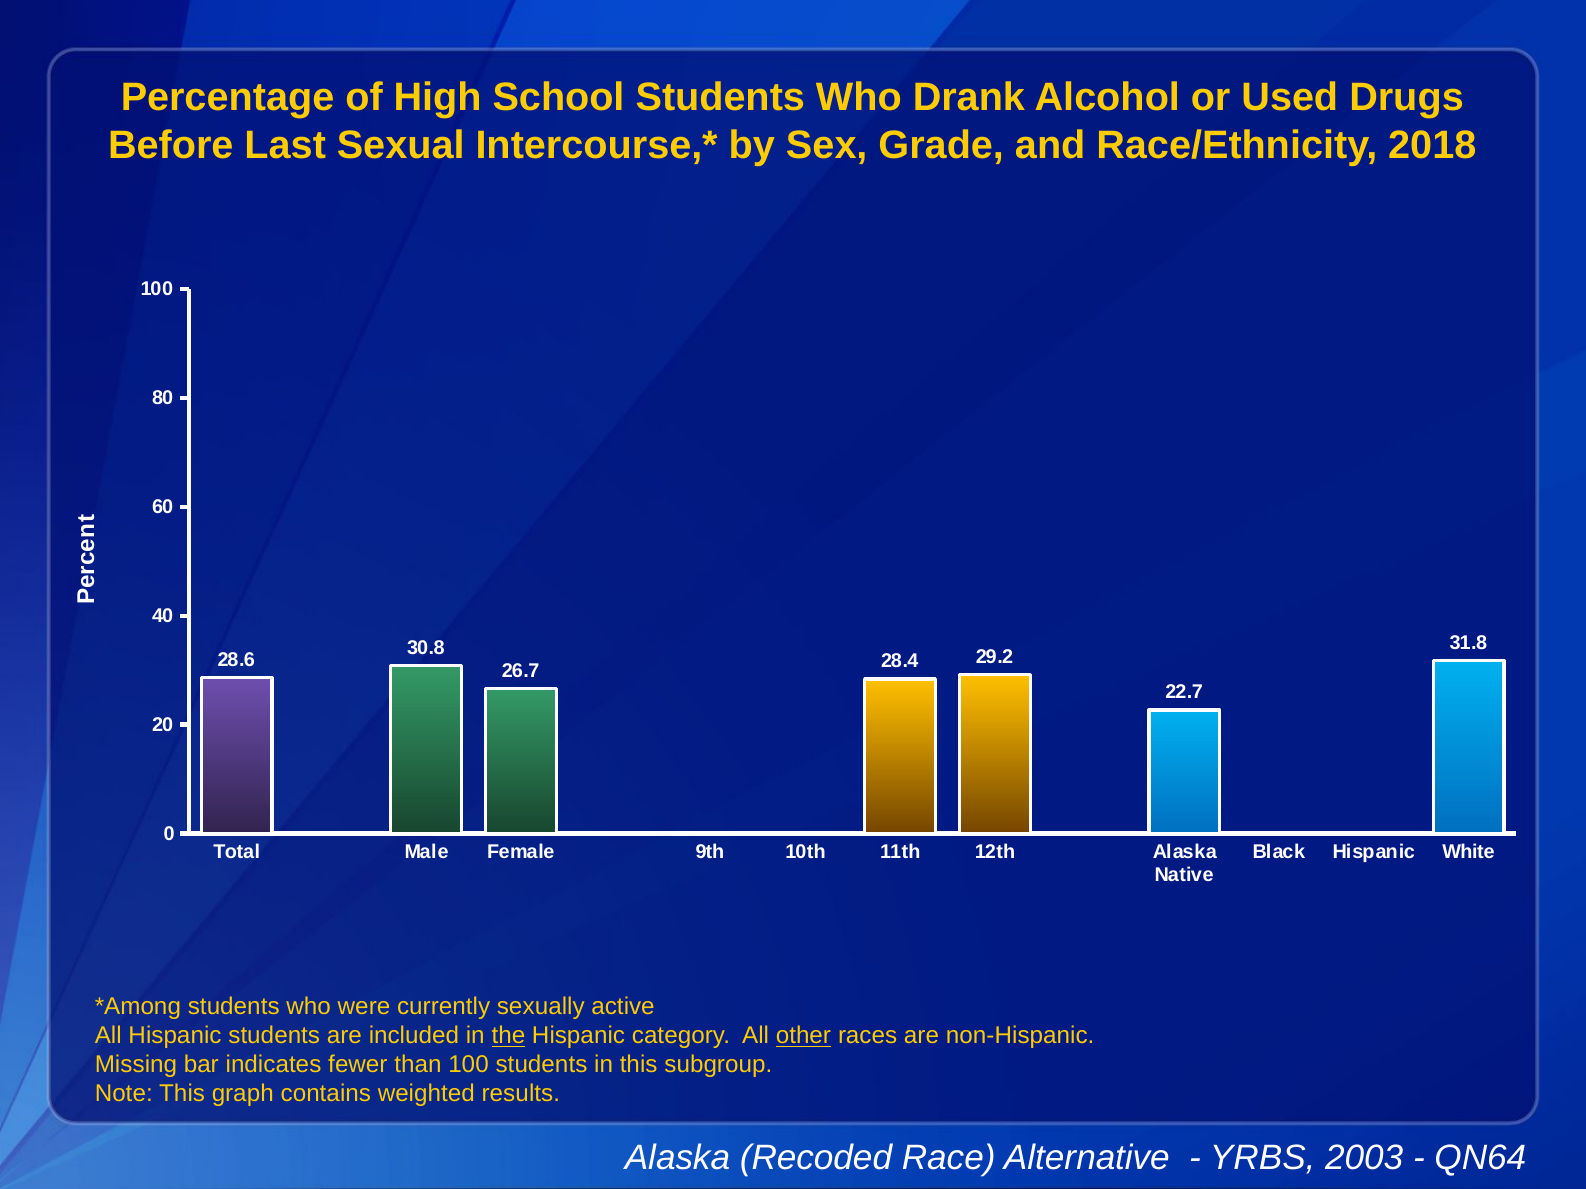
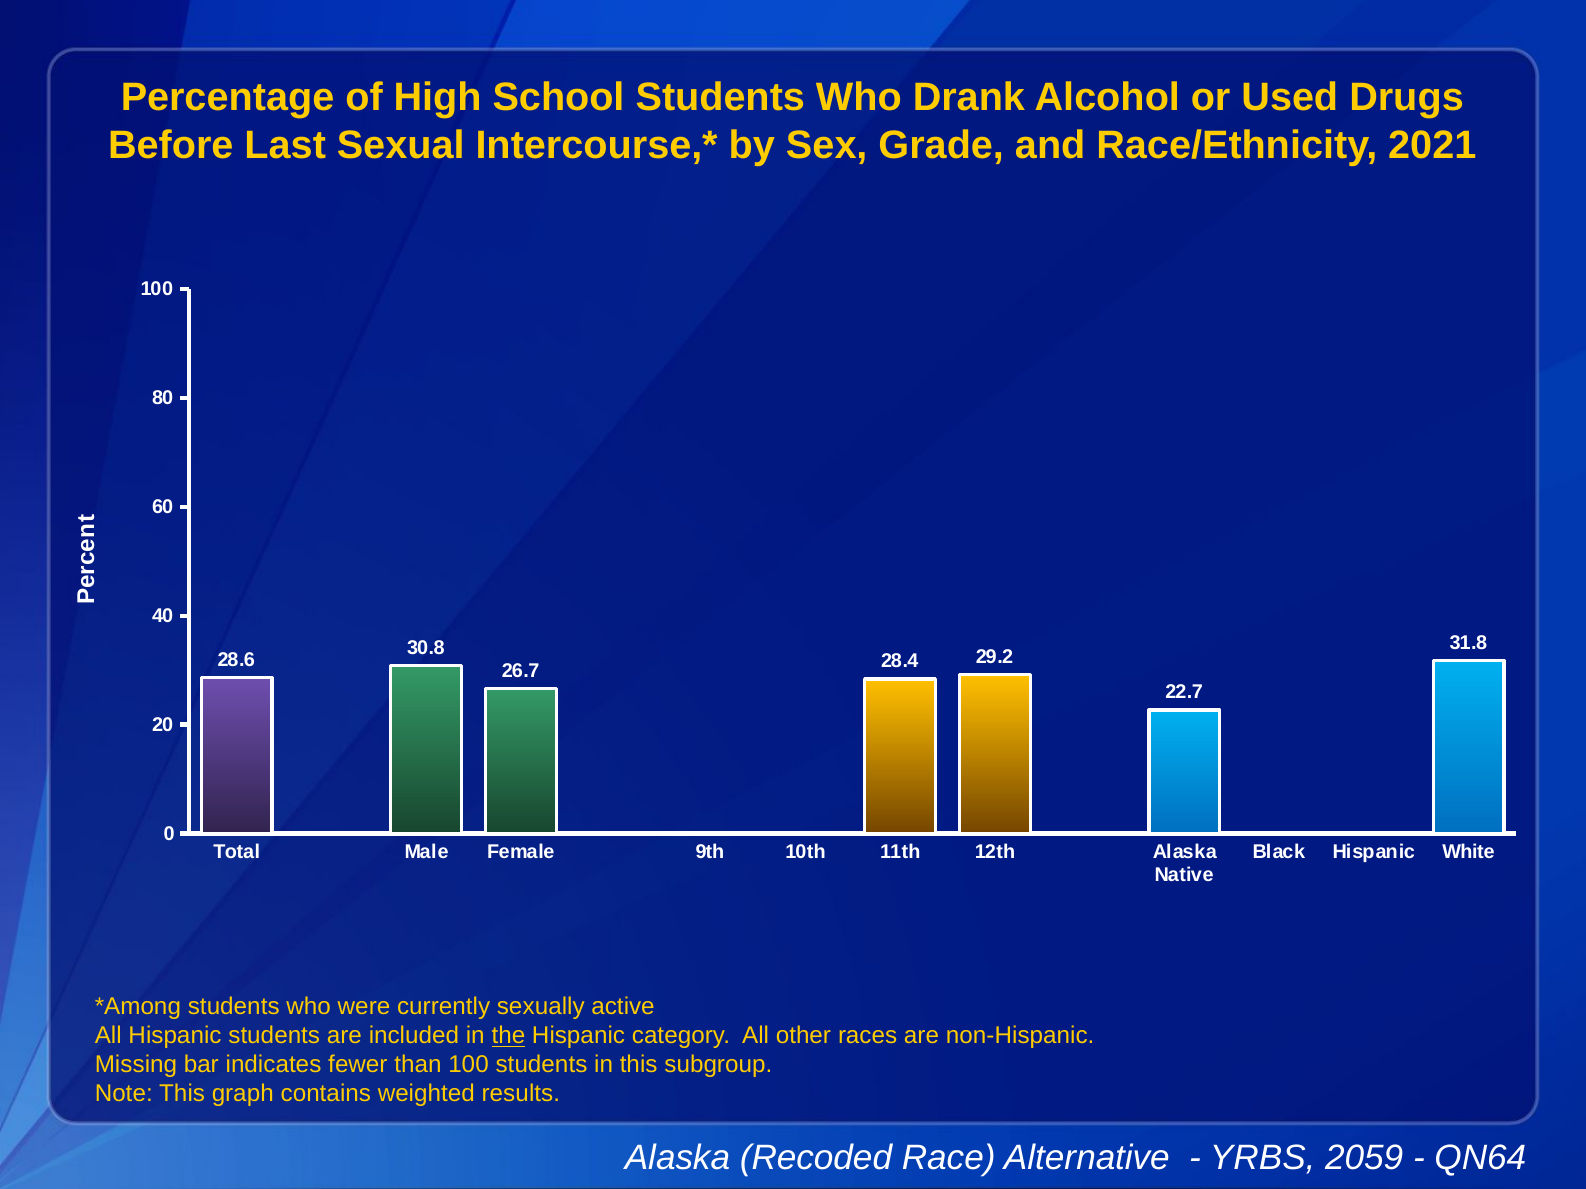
2018: 2018 -> 2021 (1432, 145)
other underline: present -> none (803, 1036)
2003: 2003 -> 2059 (1364, 1158)
